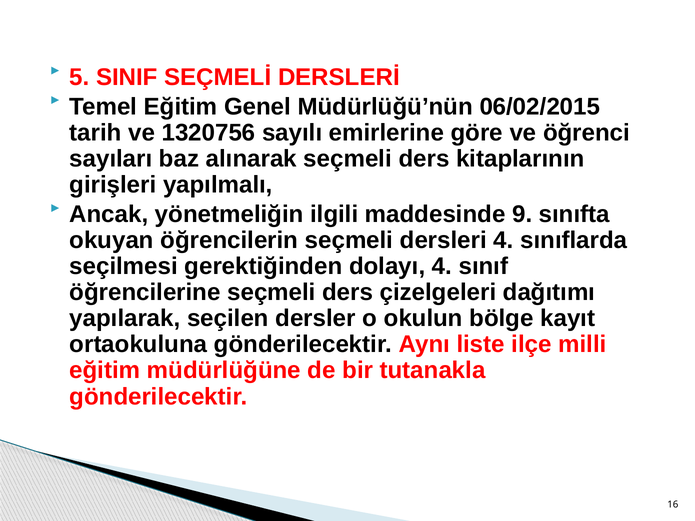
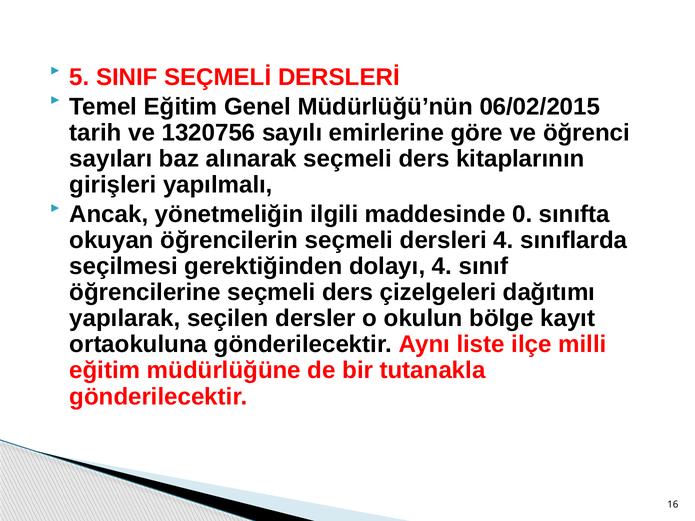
9: 9 -> 0 (522, 214)
